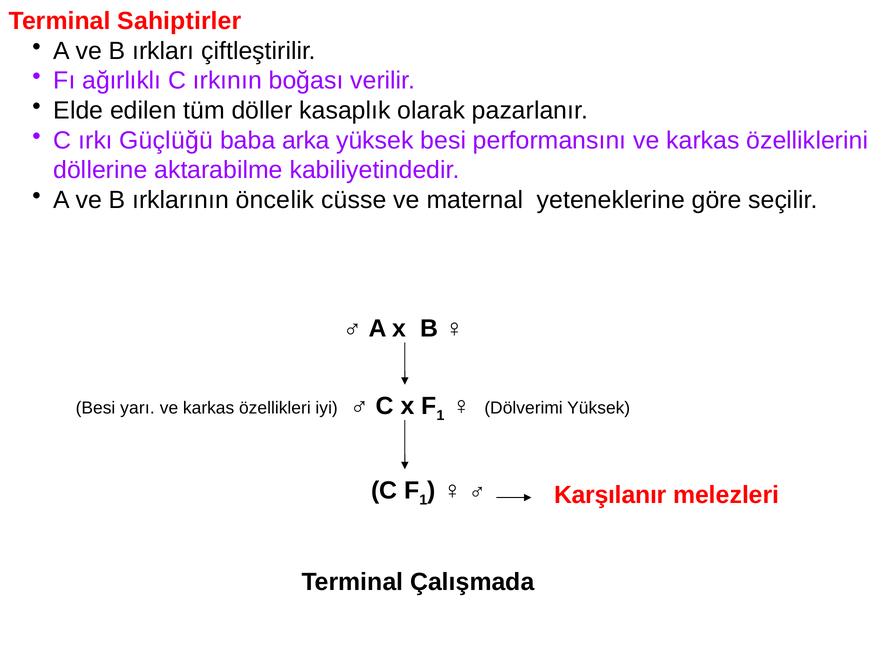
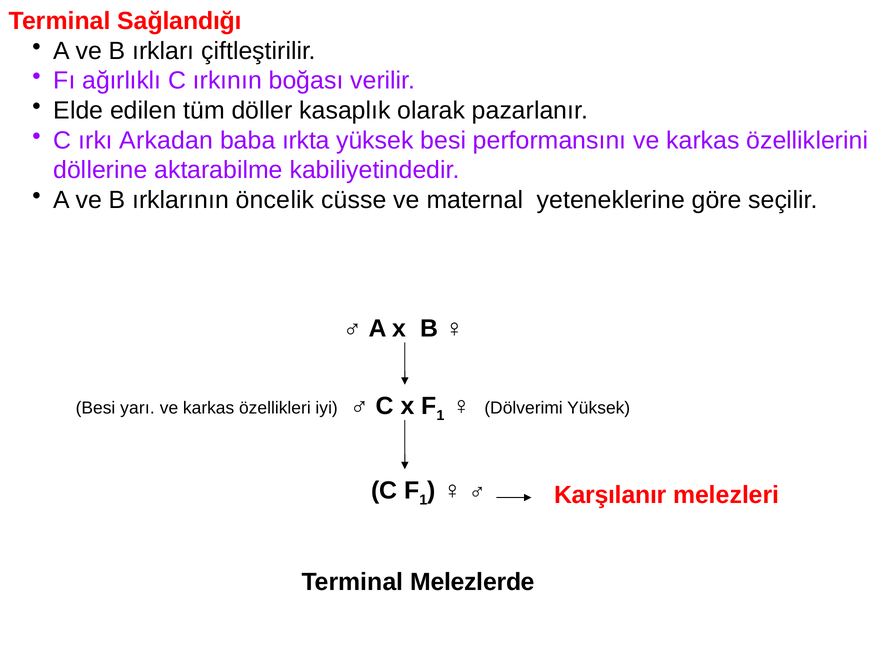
Sahiptirler: Sahiptirler -> Sağlandığı (180, 21)
Güçlüğü: Güçlüğü -> Arkadan (166, 140)
arka: arka -> ırkta (306, 140)
Çalışmada: Çalışmada -> Melezlerde (472, 582)
